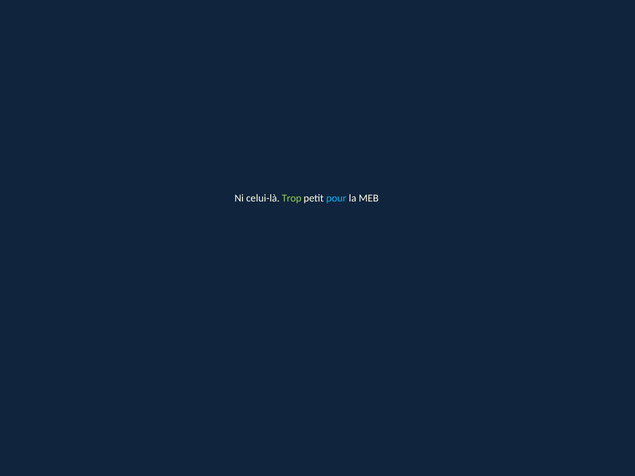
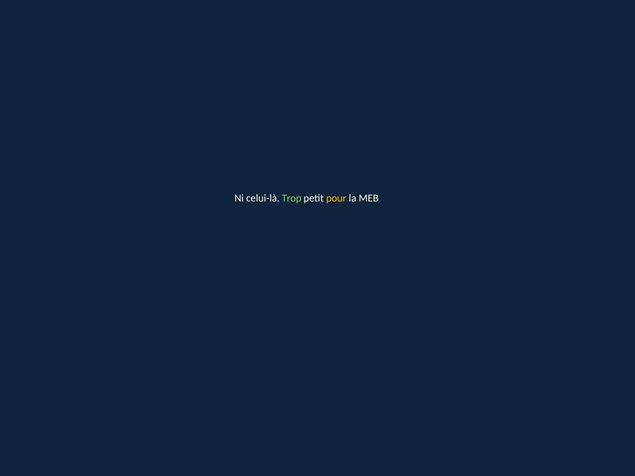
pour colour: light blue -> yellow (336, 198)
